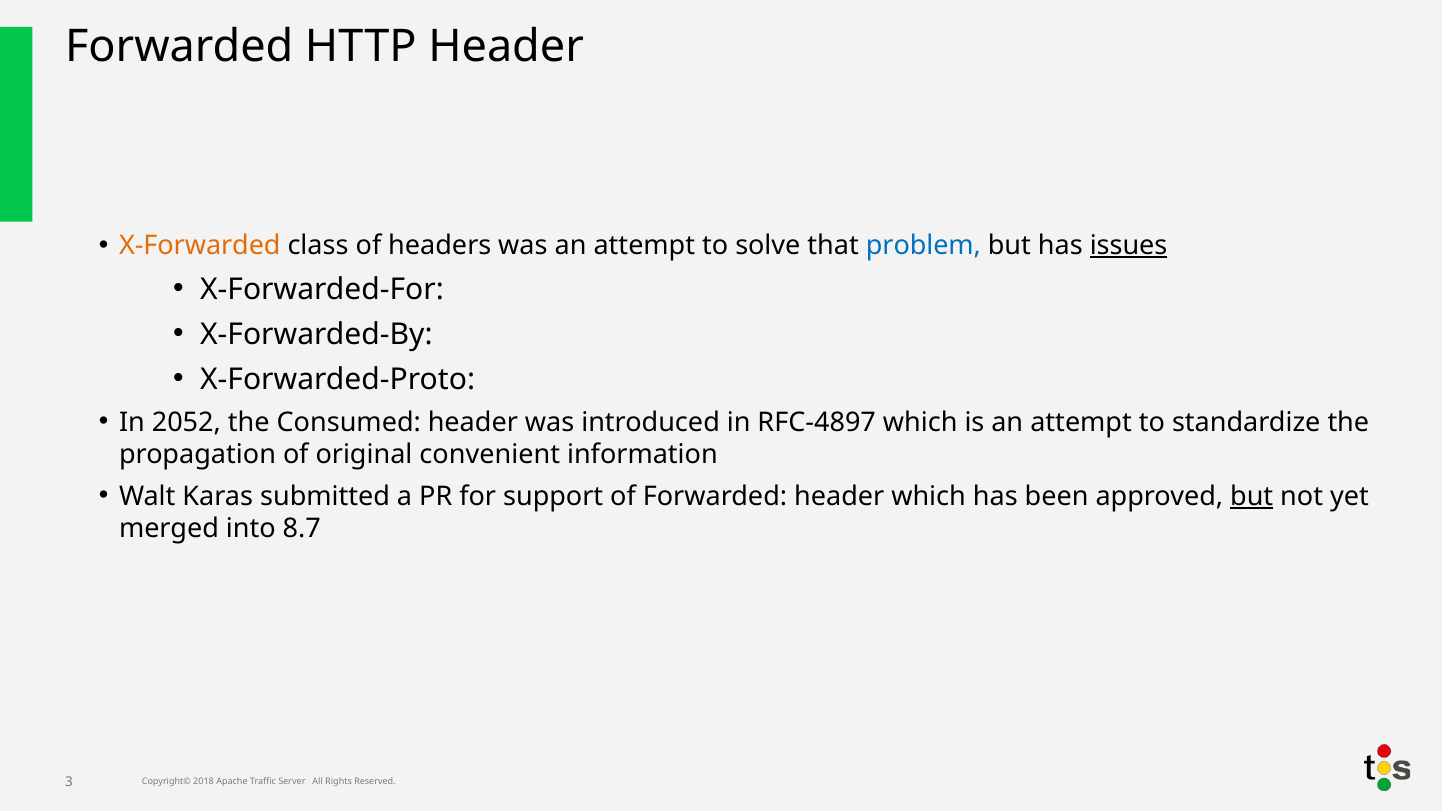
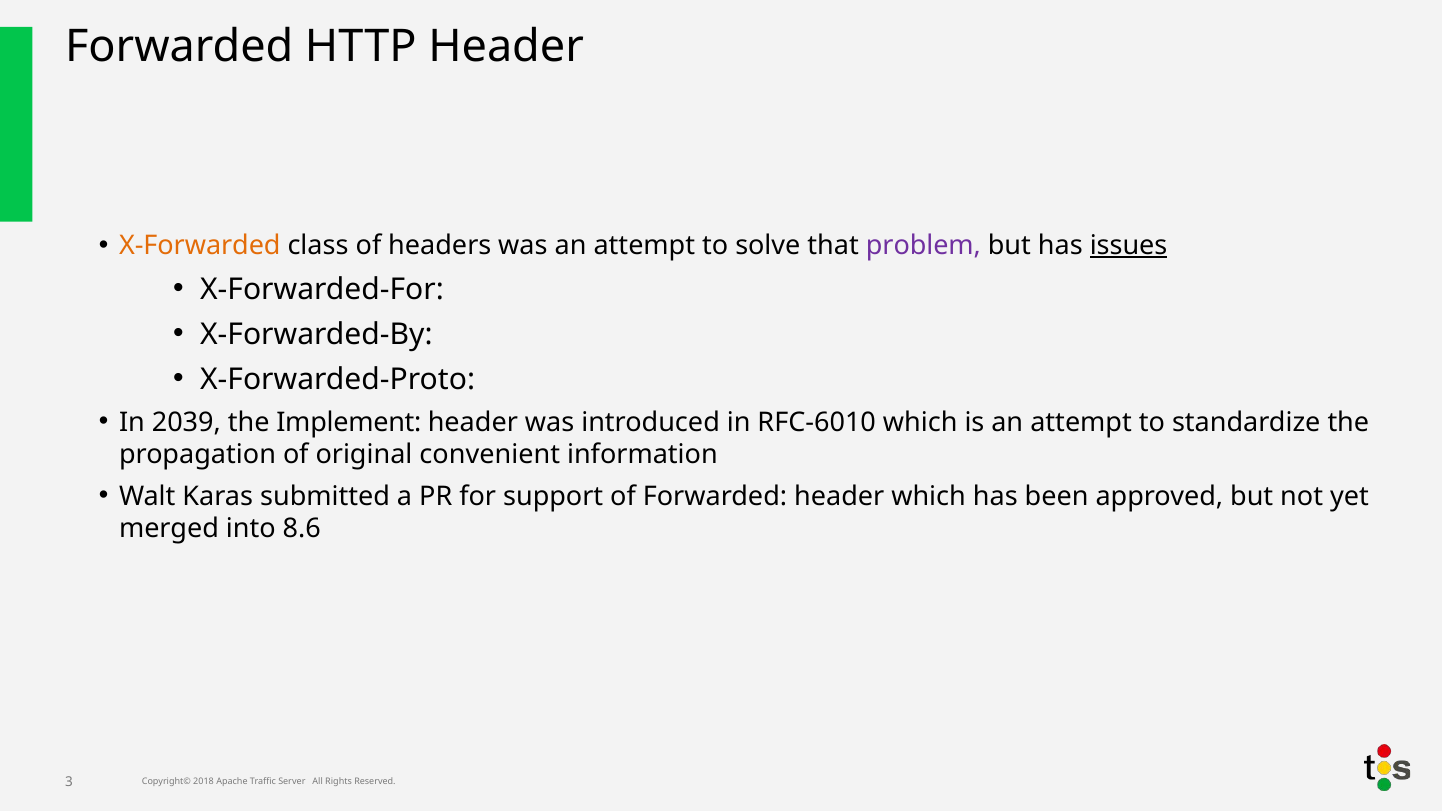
problem colour: blue -> purple (923, 246)
2052: 2052 -> 2039 (186, 423)
Consumed: Consumed -> Implement (349, 423)
RFC-4897: RFC-4897 -> RFC-6010 (817, 423)
but underline: present -> none (1252, 496)
8.7: 8.7 -> 8.6 (302, 529)
